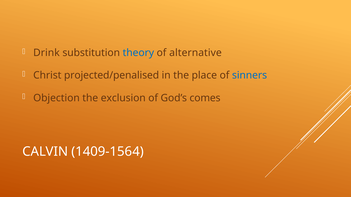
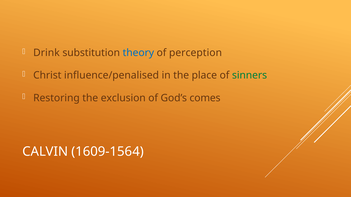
alternative: alternative -> perception (196, 53)
projected/penalised: projected/penalised -> influence/penalised (112, 76)
sinners colour: blue -> green (250, 76)
Objection: Objection -> Restoring (56, 98)
1409-1564: 1409-1564 -> 1609-1564 (108, 152)
